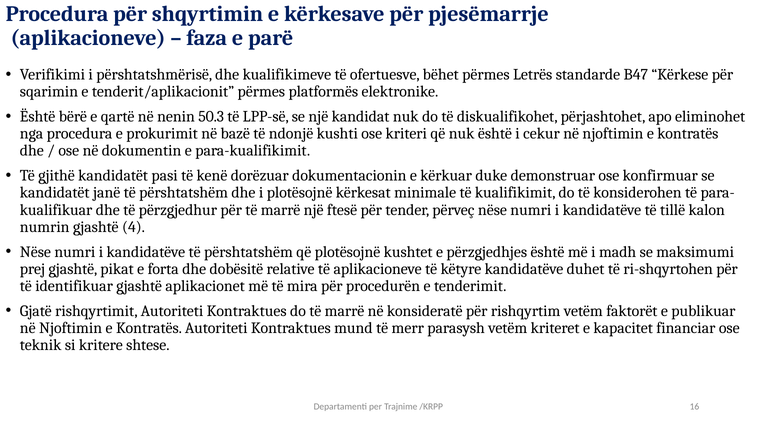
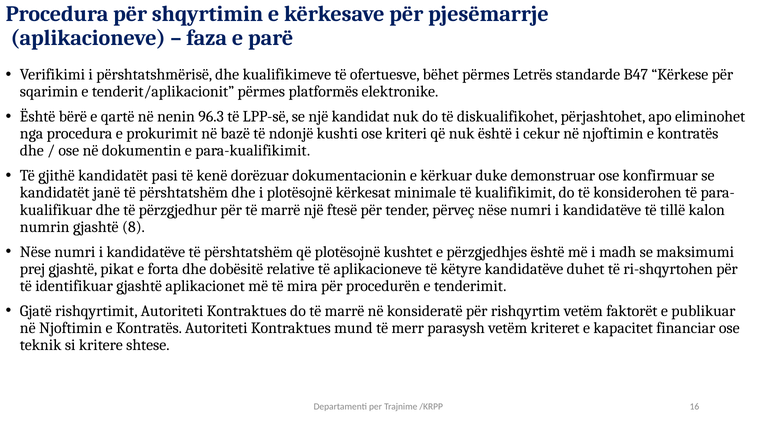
50.3: 50.3 -> 96.3 (211, 117)
4: 4 -> 8 (133, 227)
